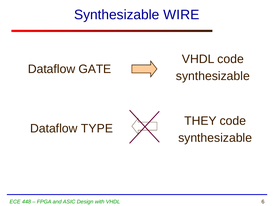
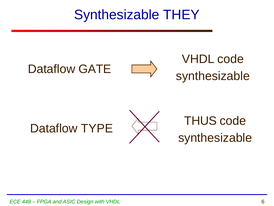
WIRE: WIRE -> THEY (181, 15)
THEY: THEY -> THUS (201, 121)
